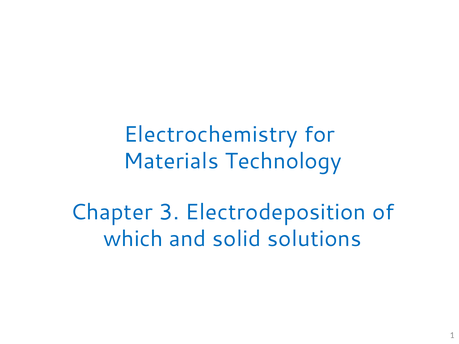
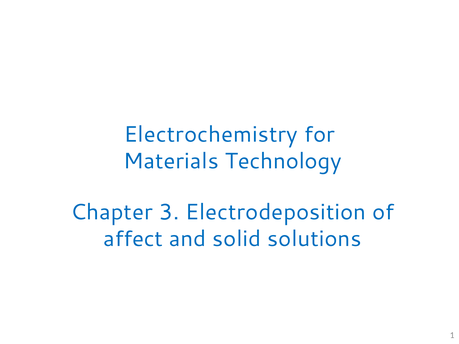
which: which -> affect (133, 239)
